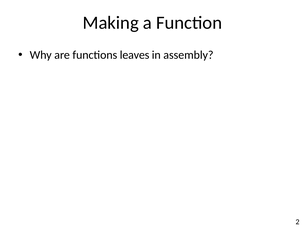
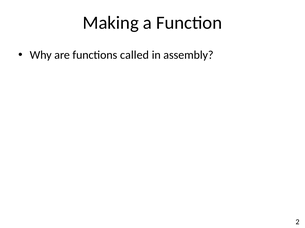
leaves: leaves -> called (134, 55)
